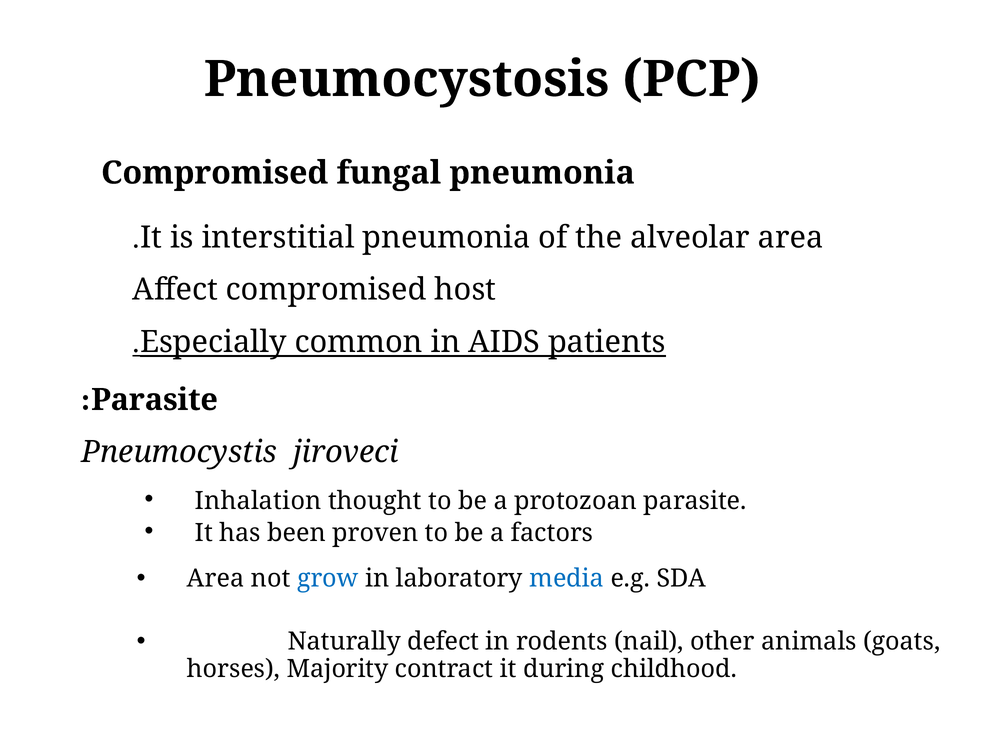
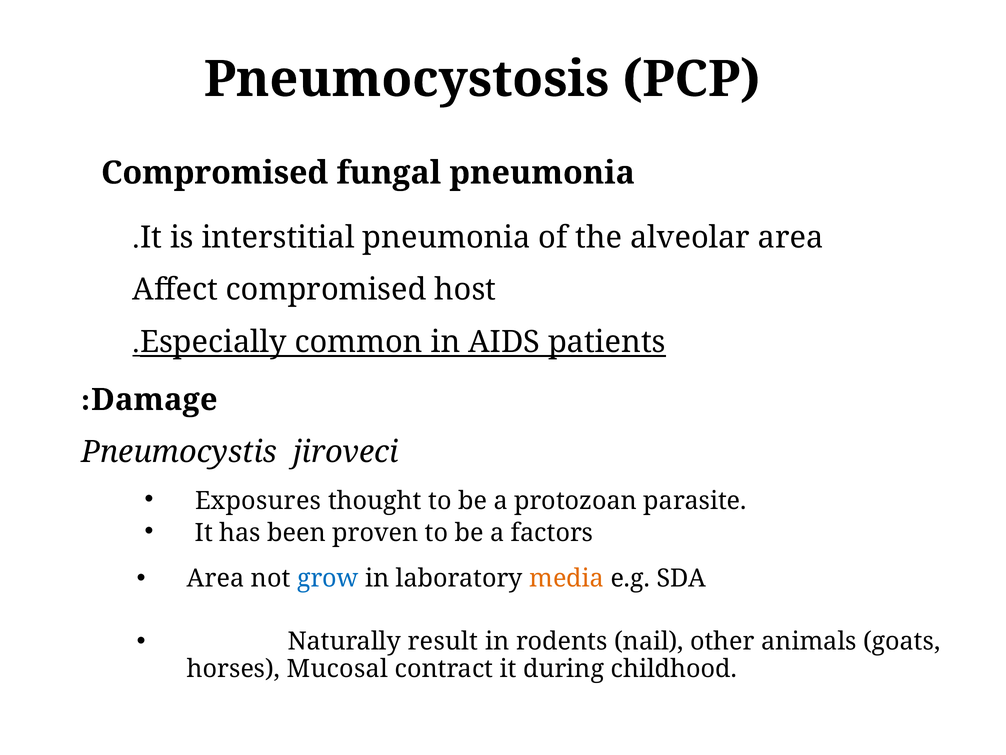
Parasite: Parasite -> Damage (154, 400)
Inhalation: Inhalation -> Exposures (258, 500)
media colour: blue -> orange (567, 578)
defect: defect -> result (443, 641)
Majority: Majority -> Mucosal (337, 668)
